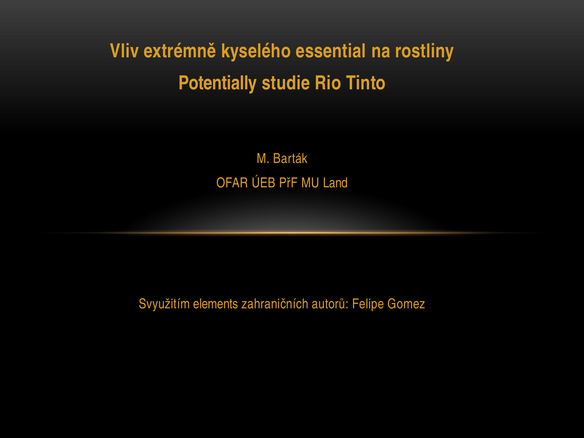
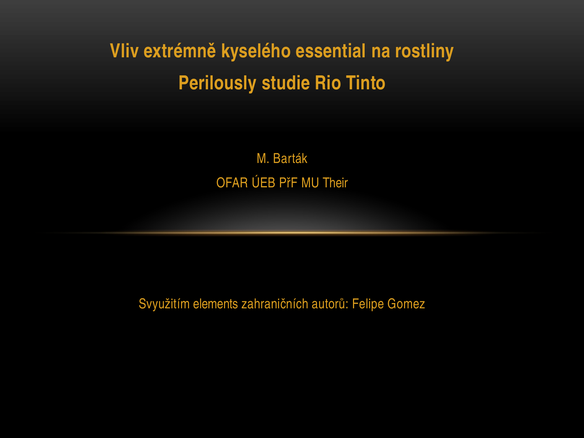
Potentially: Potentially -> Perilously (218, 83)
Land: Land -> Their (335, 183)
